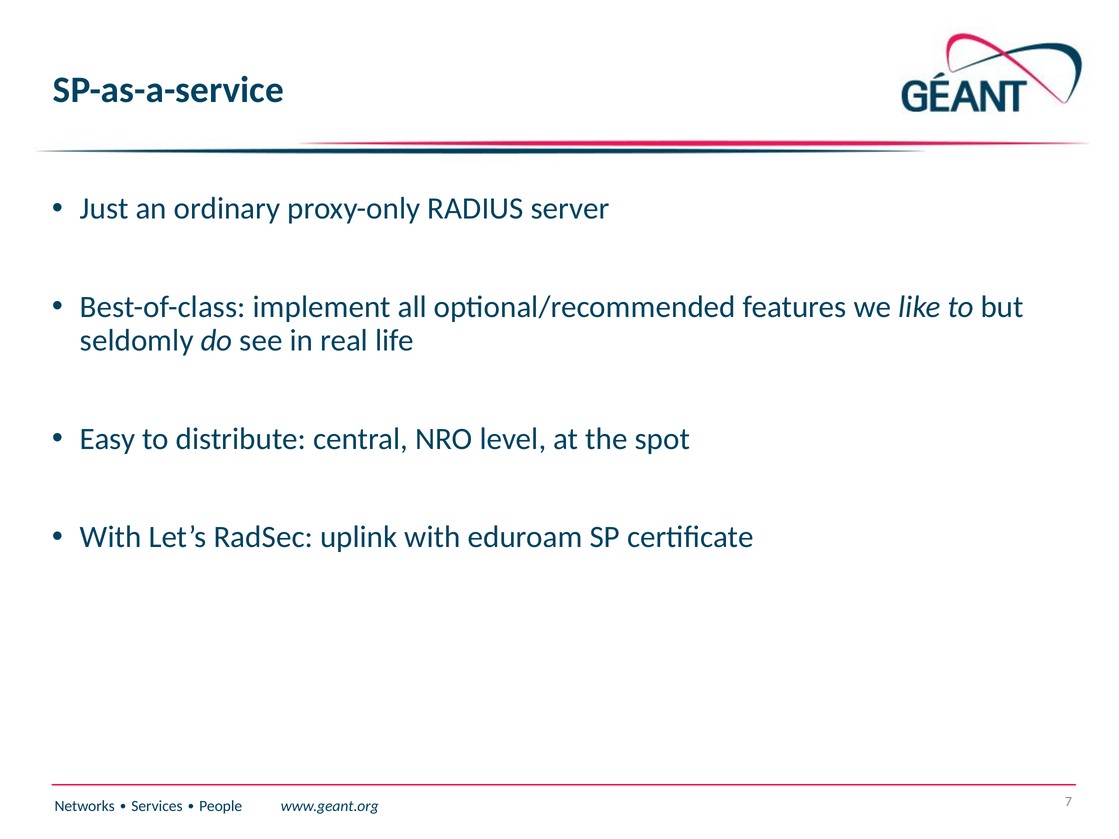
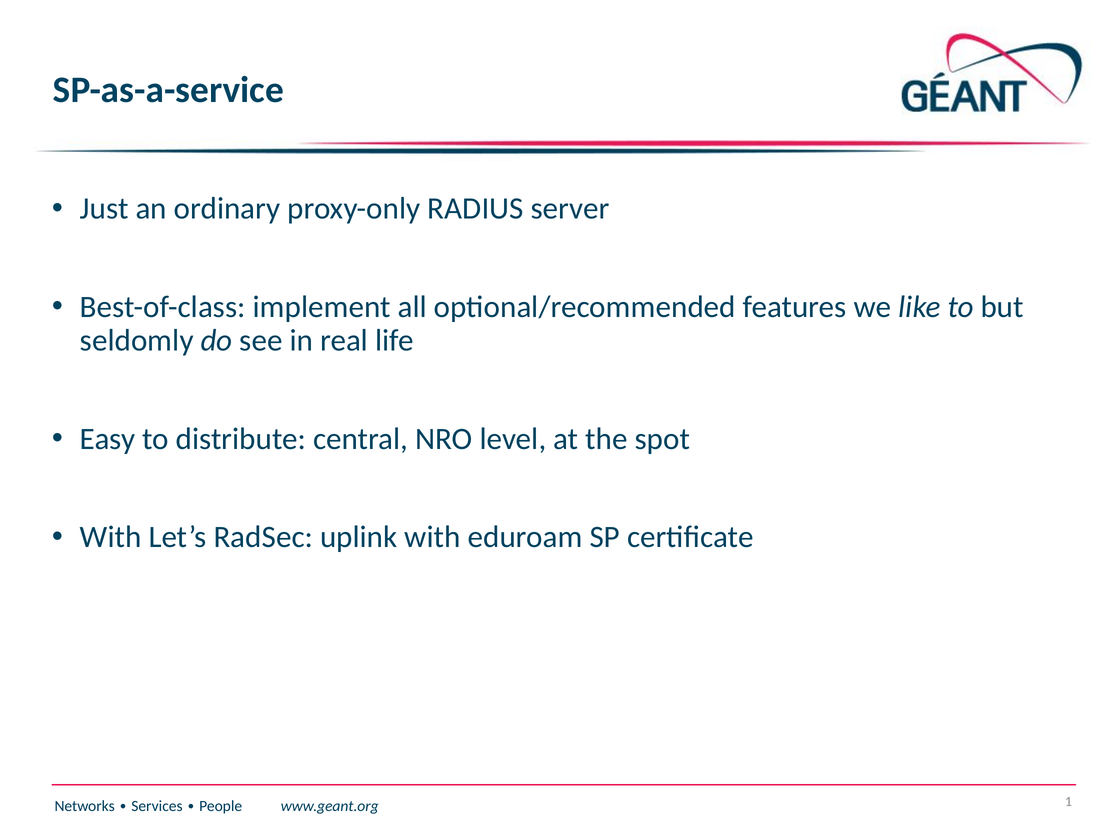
7: 7 -> 1 (1069, 802)
